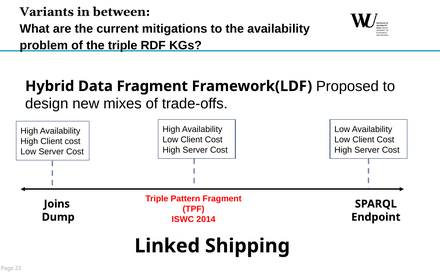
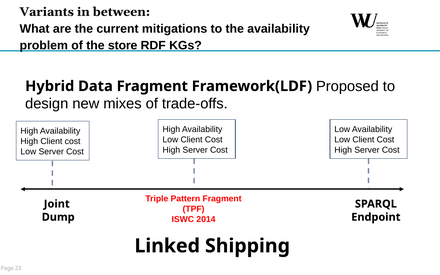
the triple: triple -> store (123, 46)
Joins: Joins -> Joint (57, 204)
